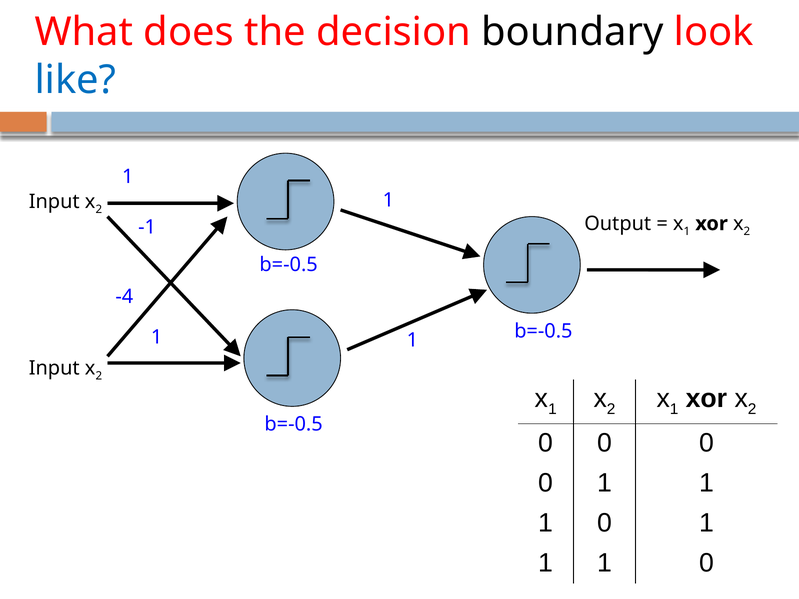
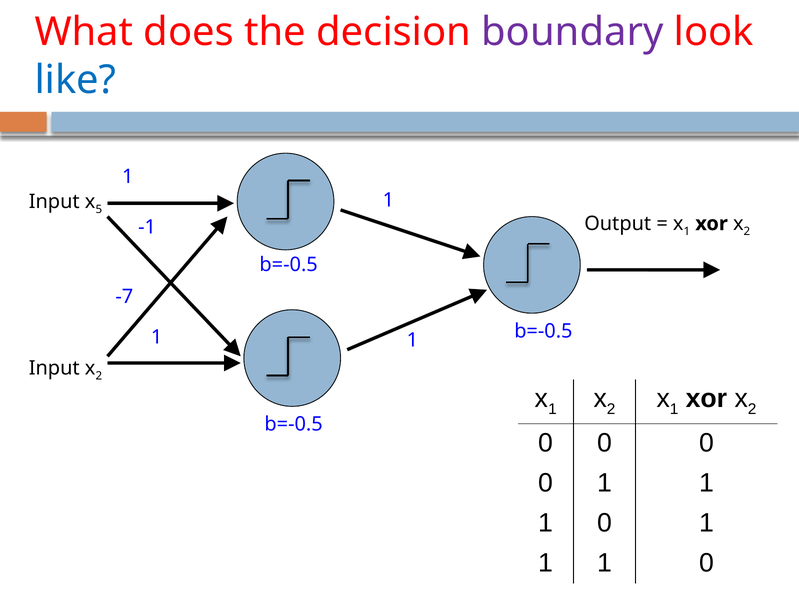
boundary colour: black -> purple (572, 32)
2: 2 -> 5 (99, 210)
-4: -4 -> -7 (124, 297)
